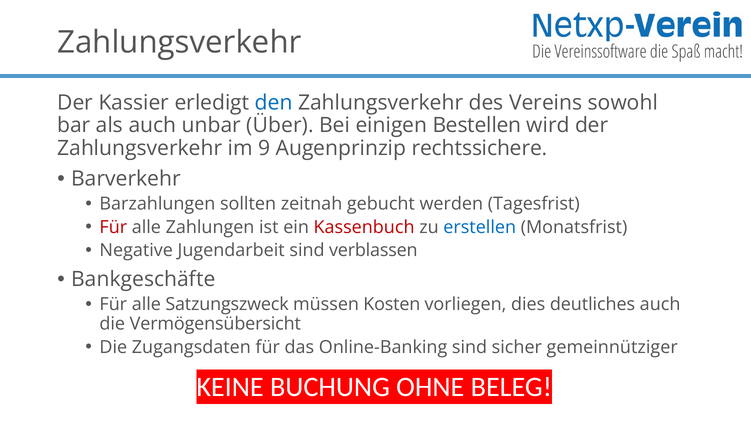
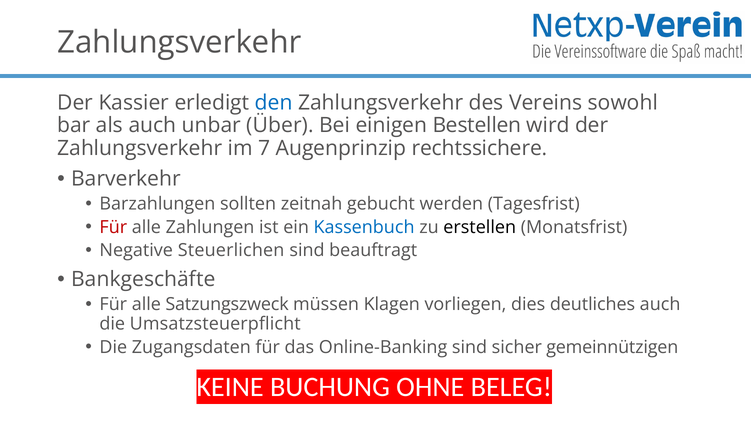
9: 9 -> 7 (264, 148)
Kassenbuch colour: red -> blue (364, 227)
erstellen colour: blue -> black (480, 227)
Jugendarbeit: Jugendarbeit -> Steuerlichen (231, 251)
verblassen: verblassen -> beauftragt (373, 251)
Kosten: Kosten -> Klagen (392, 305)
Vermögensübersicht: Vermögensübersicht -> Umsatzsteuerpflicht (215, 324)
gemeinnütziger: gemeinnütziger -> gemeinnützigen (612, 347)
